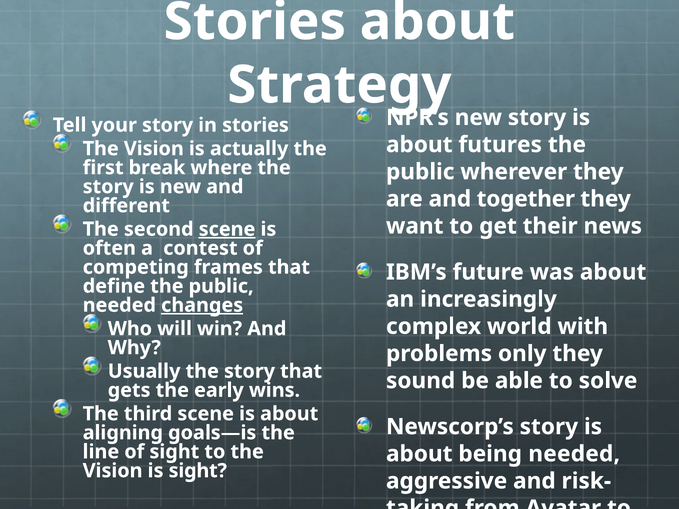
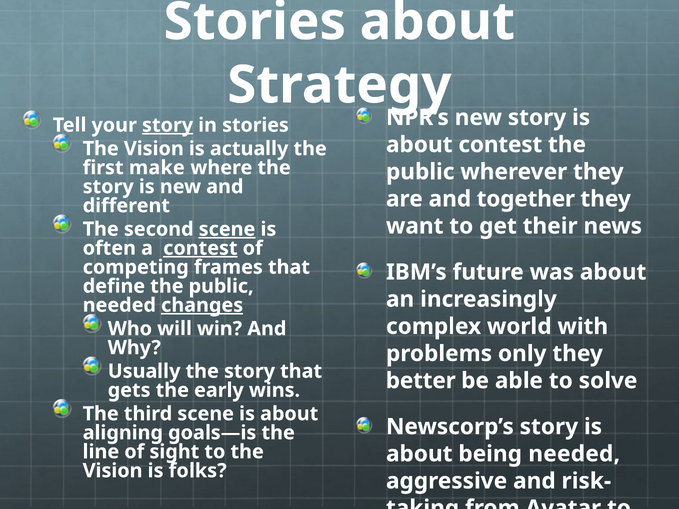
story underline: none -> present (168, 125)
about futures: futures -> contest (500, 145)
break: break -> make (157, 168)
contest underline: none -> present (200, 248)
sound: sound -> better (421, 381)
is sight: sight -> folks (198, 471)
